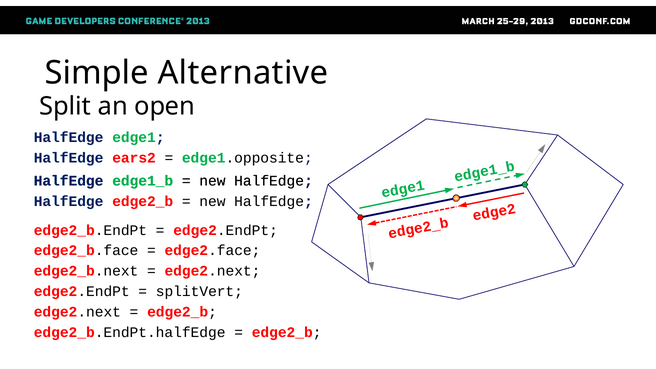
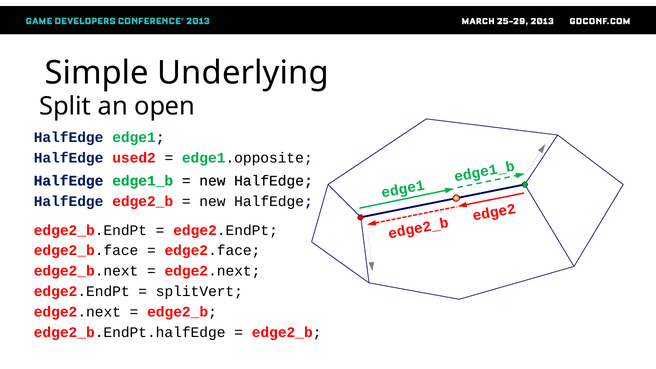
Alternative: Alternative -> Underlying (243, 73)
ears2: ears2 -> used2 (134, 158)
